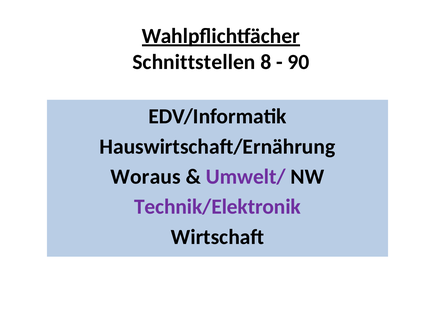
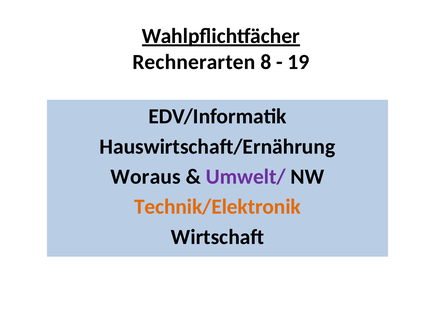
Schnittstellen: Schnittstellen -> Rechnerarten (194, 62)
90: 90 -> 19 (299, 62)
Technik/Elektronik colour: purple -> orange (217, 207)
